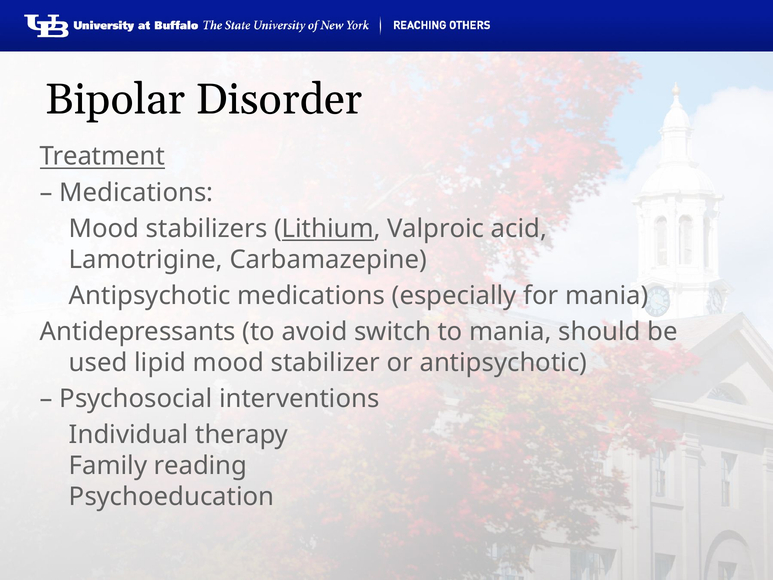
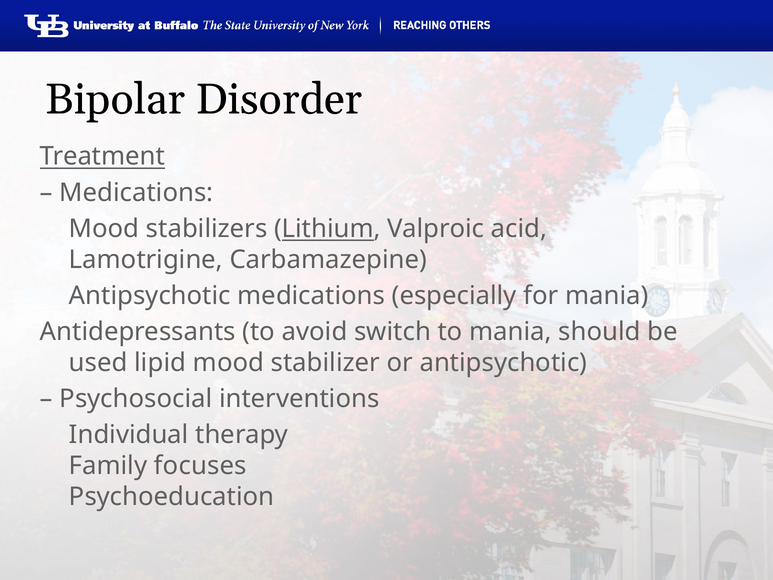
reading: reading -> focuses (200, 466)
